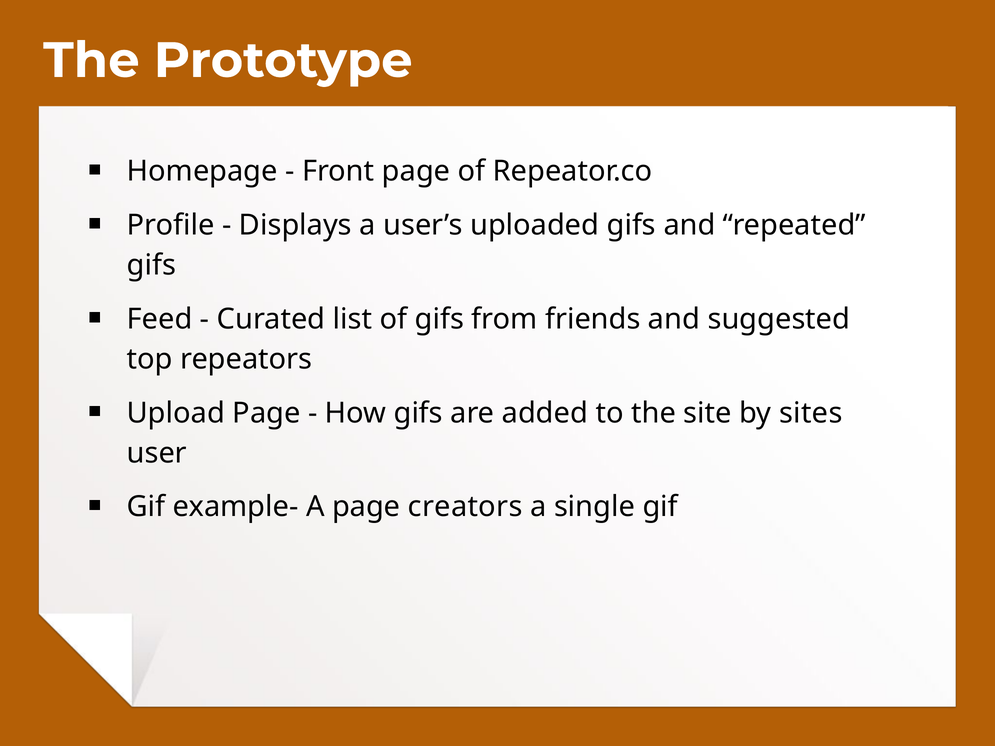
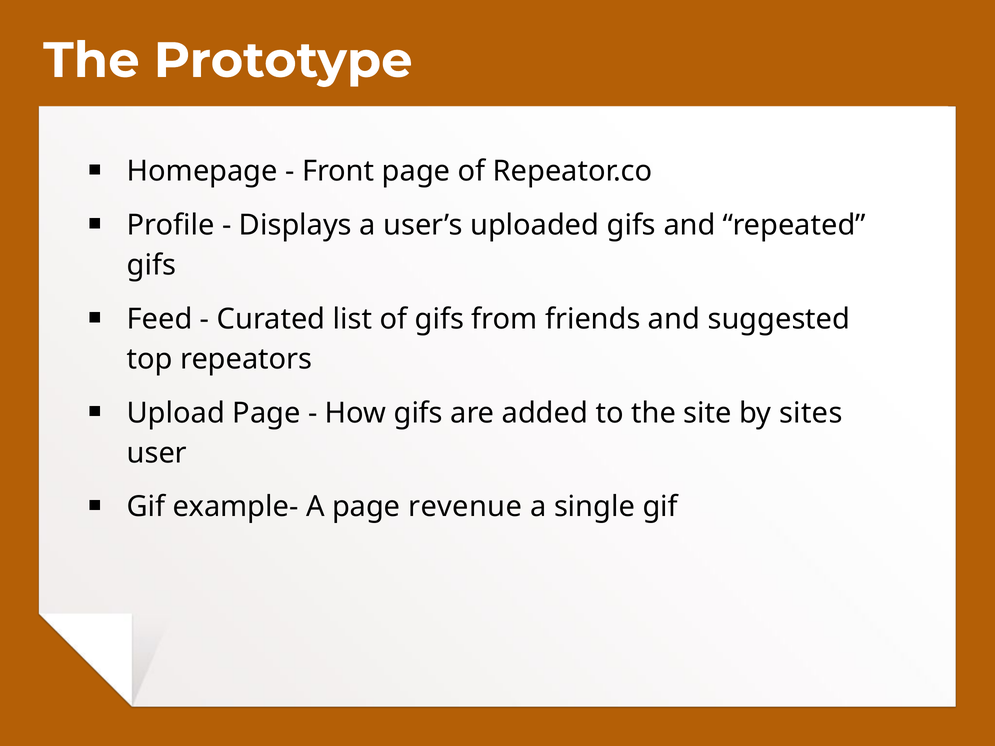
creators: creators -> revenue (465, 507)
